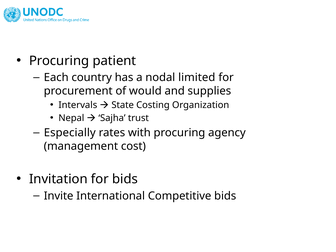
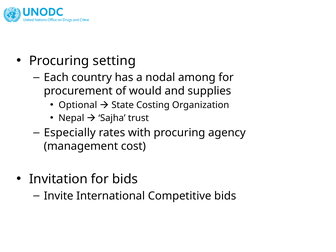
patient: patient -> setting (114, 61)
limited: limited -> among (197, 77)
Intervals: Intervals -> Optional (78, 105)
